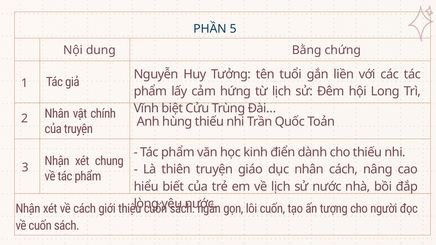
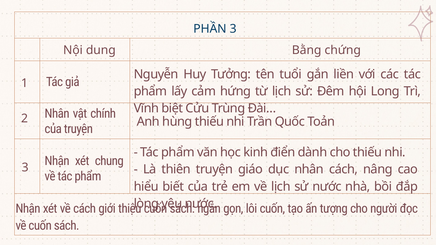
PHẦN 5: 5 -> 3 (233, 29)
